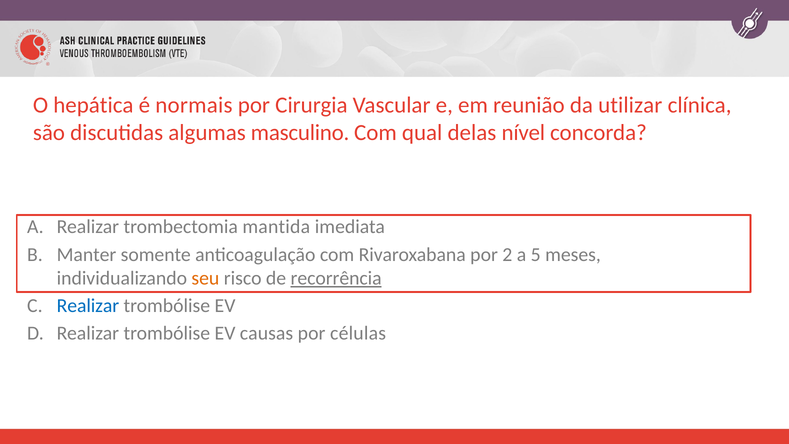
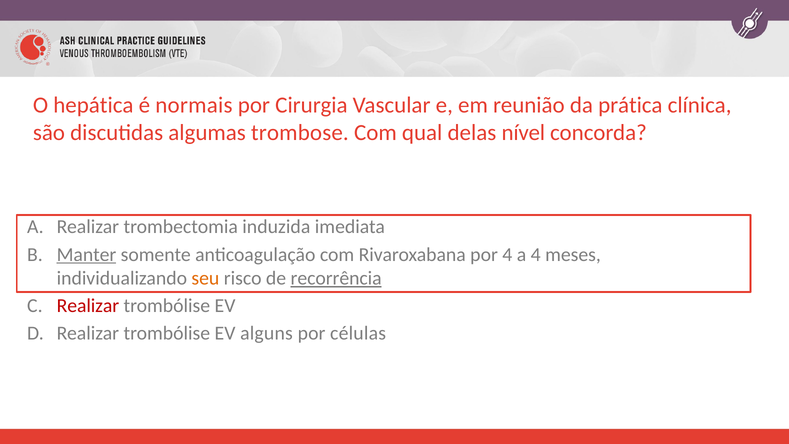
utilizar: utilizar -> prática (630, 105)
masculino: masculino -> trombose (300, 133)
mantida: mantida -> induzida (276, 227)
Manter underline: none -> present (87, 254)
por 2: 2 -> 4 (507, 254)
a 5: 5 -> 4 (536, 254)
Realizar colour: blue -> red (88, 306)
causas: causas -> alguns (266, 333)
